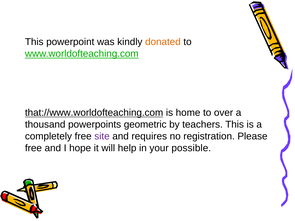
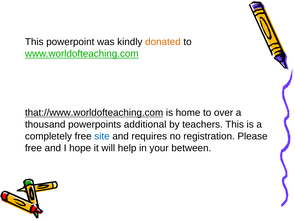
geometric: geometric -> additional (145, 125)
site colour: purple -> blue (102, 136)
possible: possible -> between (191, 148)
